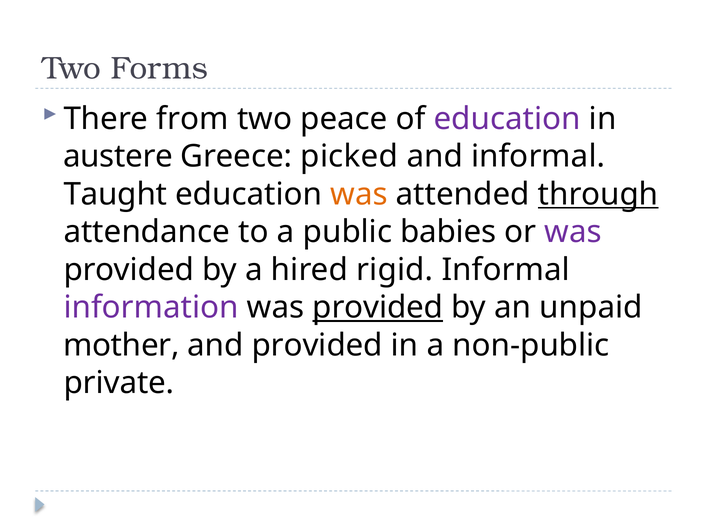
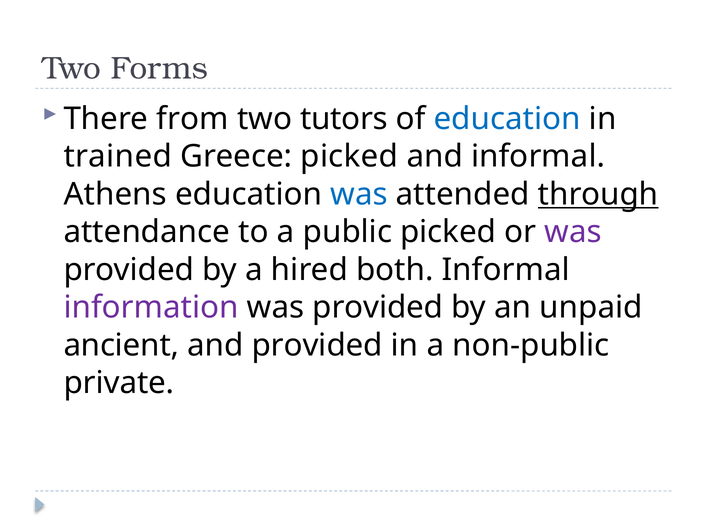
peace: peace -> tutors (344, 119)
education colour: purple -> blue (507, 119)
austere: austere -> trained (118, 157)
Taught: Taught -> Athens (115, 194)
was colour: orange -> blue (359, 194)
public babies: babies -> picked (448, 232)
rigid: rigid -> both (395, 270)
provided underline: present -> none (378, 308)
mother: mother -> ancient (121, 345)
